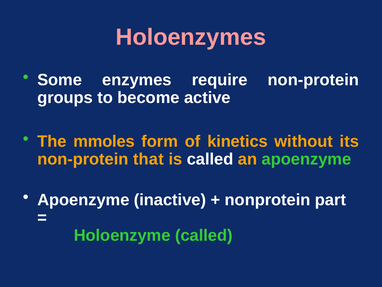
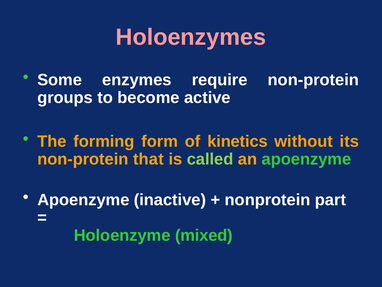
mmoles: mmoles -> forming (104, 141)
called colour: white -> light green (210, 159)
Holoenzyme called: called -> mixed (204, 235)
